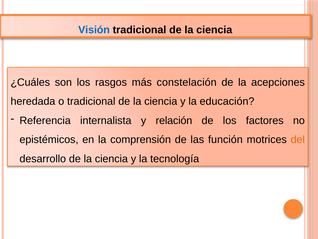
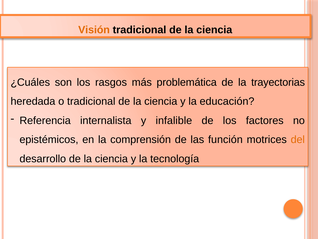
Visión colour: blue -> orange (94, 30)
constelación: constelación -> problemática (187, 82)
acepciones: acepciones -> trayectorias (278, 82)
relación: relación -> infalible (174, 120)
